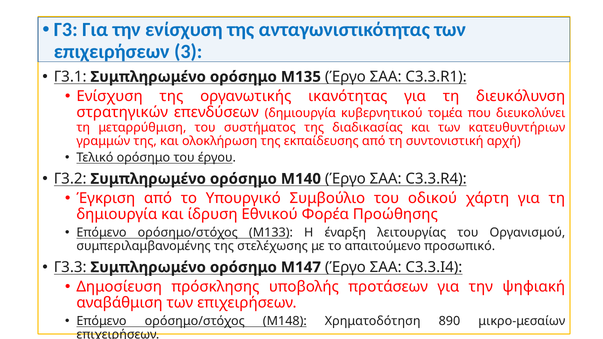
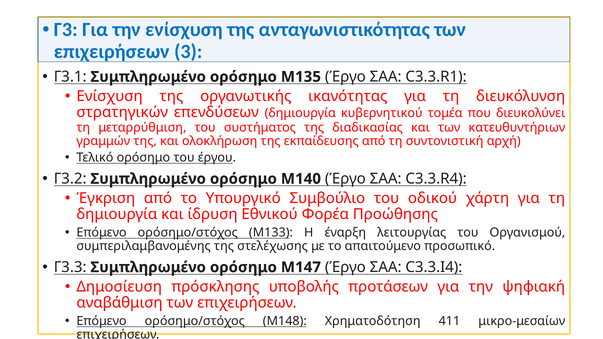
890: 890 -> 411 (449, 321)
